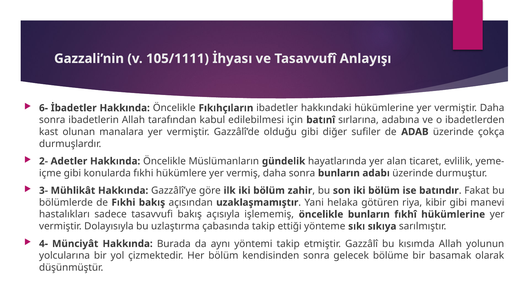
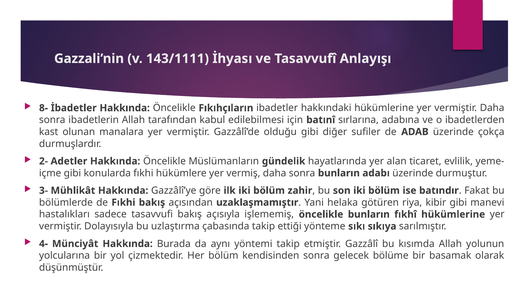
105/1111: 105/1111 -> 143/1111 (177, 59)
6-: 6- -> 8- (43, 108)
